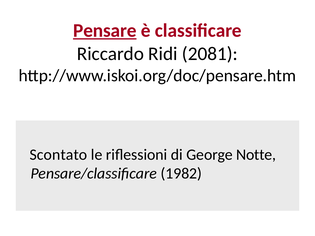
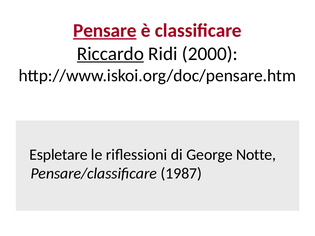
Riccardo underline: none -> present (110, 54)
2081: 2081 -> 2000 (210, 54)
Scontato: Scontato -> Espletare (59, 155)
1982: 1982 -> 1987 (181, 174)
